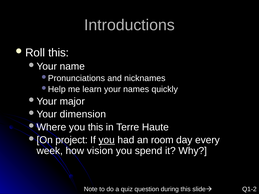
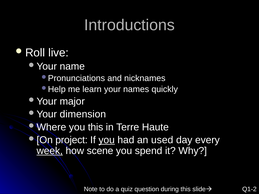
Roll this: this -> live (59, 53)
room: room -> used (162, 140)
week underline: none -> present (50, 151)
vision: vision -> scene (100, 151)
